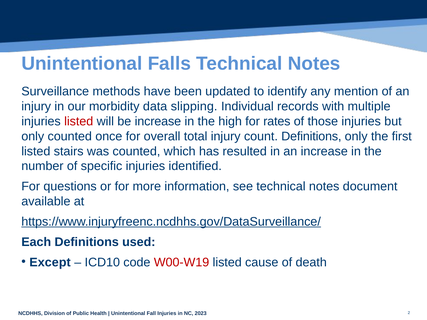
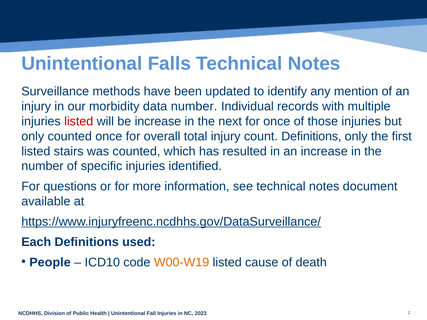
data slipping: slipping -> number (194, 107)
high: high -> next (230, 122)
for rates: rates -> once (277, 122)
Except: Except -> People (50, 262)
W00-W19 colour: red -> orange (182, 262)
